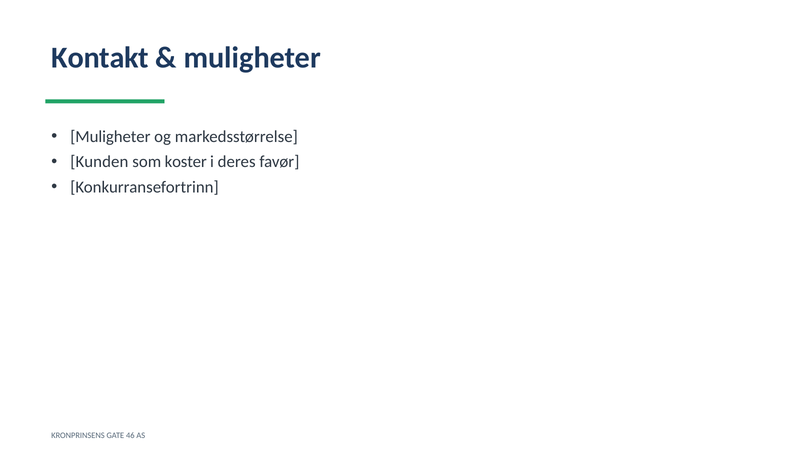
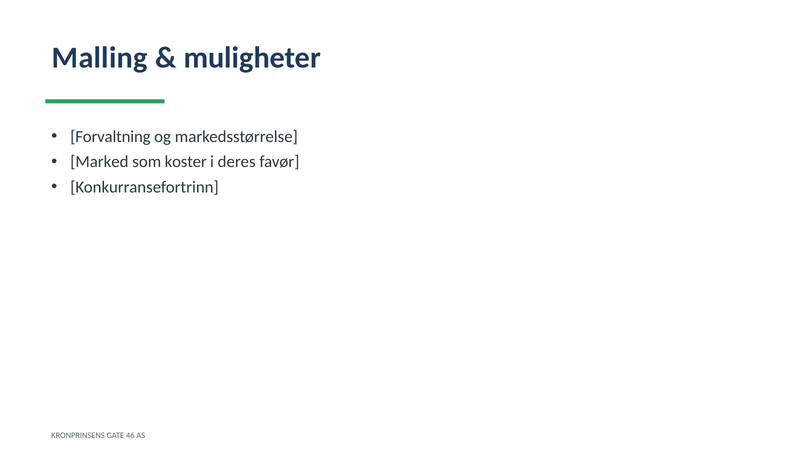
Kontakt: Kontakt -> Malling (100, 58)
Muligheter: Muligheter -> Forvaltning (110, 137)
Kunden: Kunden -> Marked (99, 162)
